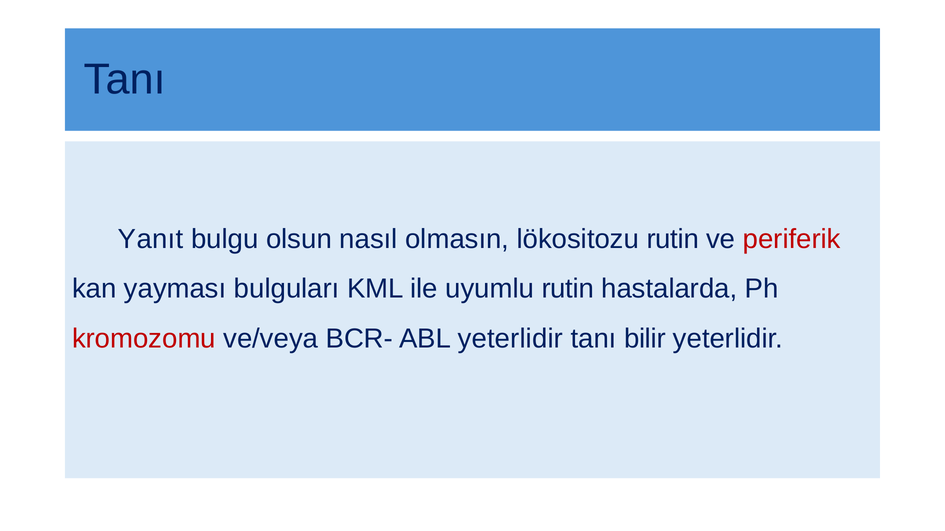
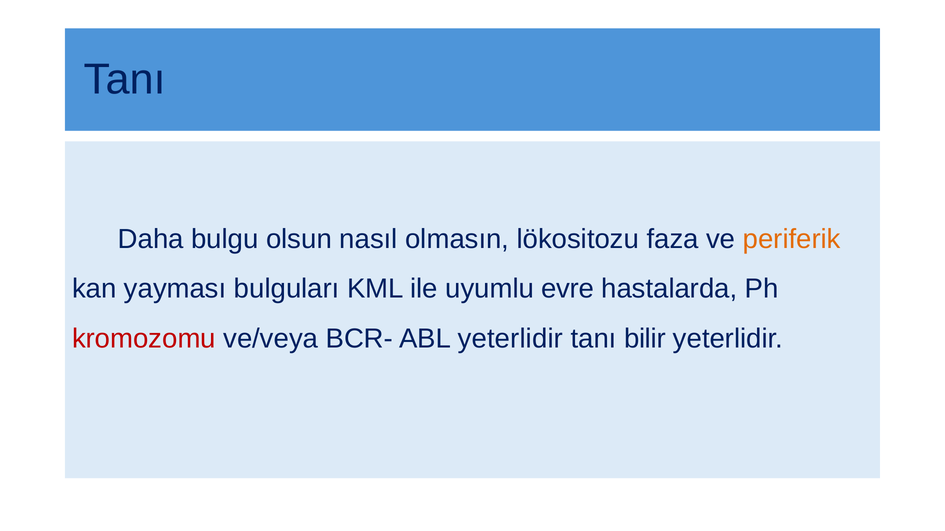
Yanıt: Yanıt -> Daha (151, 240)
lökositozu rutin: rutin -> faza (673, 240)
periferik colour: red -> orange (792, 240)
uyumlu rutin: rutin -> evre (568, 289)
